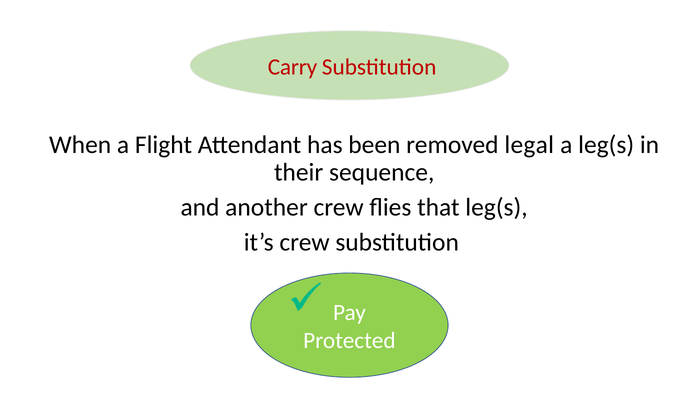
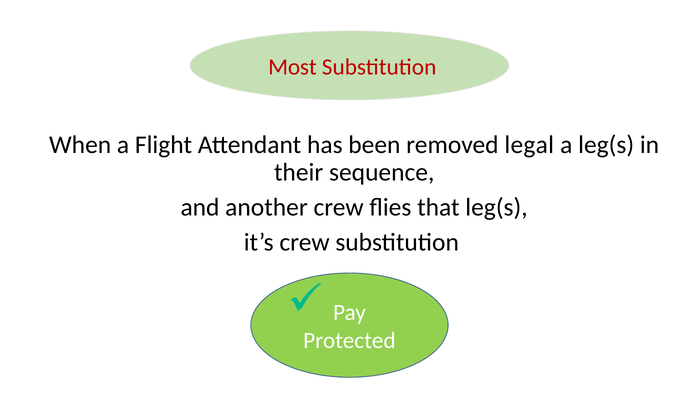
Carry: Carry -> Most (292, 67)
